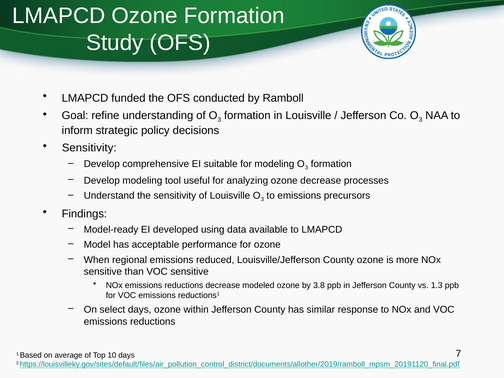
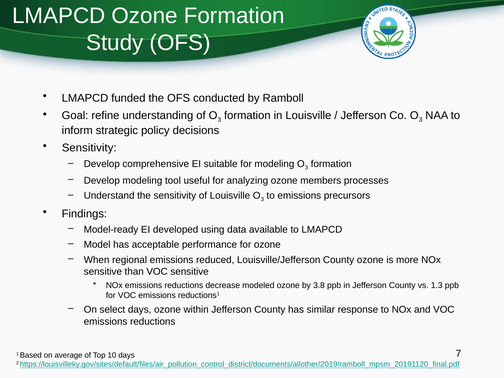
ozone decrease: decrease -> members (321, 180)
